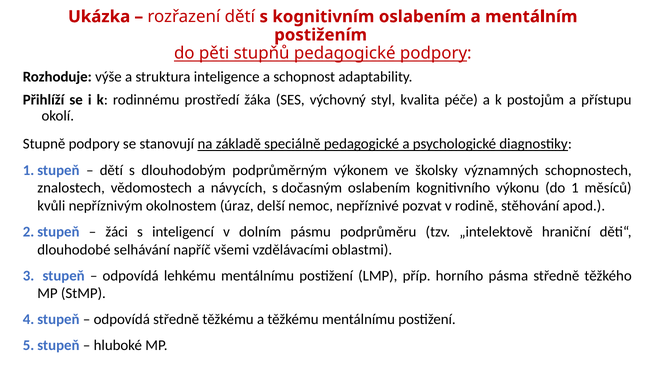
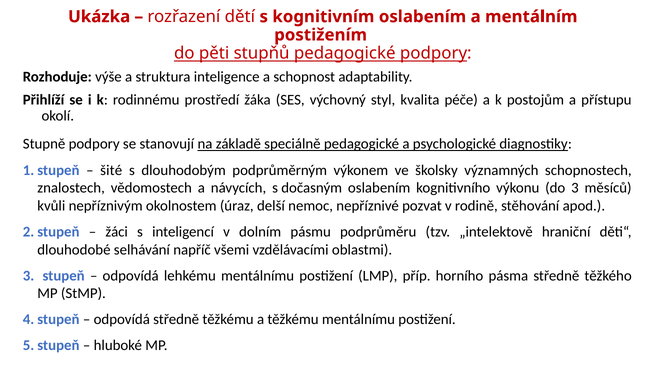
dětí: dětí -> šité (111, 170)
do 1: 1 -> 3 (575, 188)
